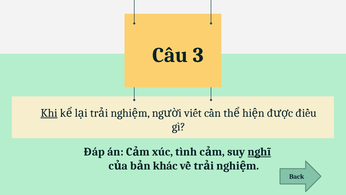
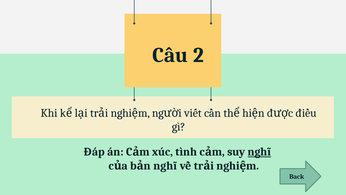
3: 3 -> 2 (198, 55)
Khi underline: present -> none (49, 113)
khác: khác -> nghĩ (165, 165)
